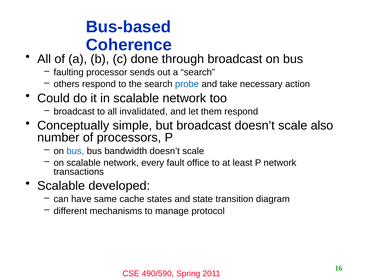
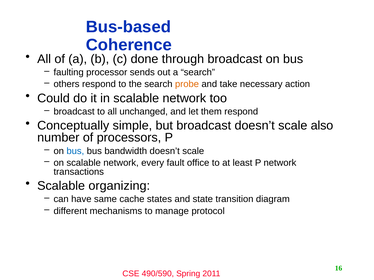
probe colour: blue -> orange (187, 84)
invalidated: invalidated -> unchanged (144, 112)
developed: developed -> organizing (119, 186)
